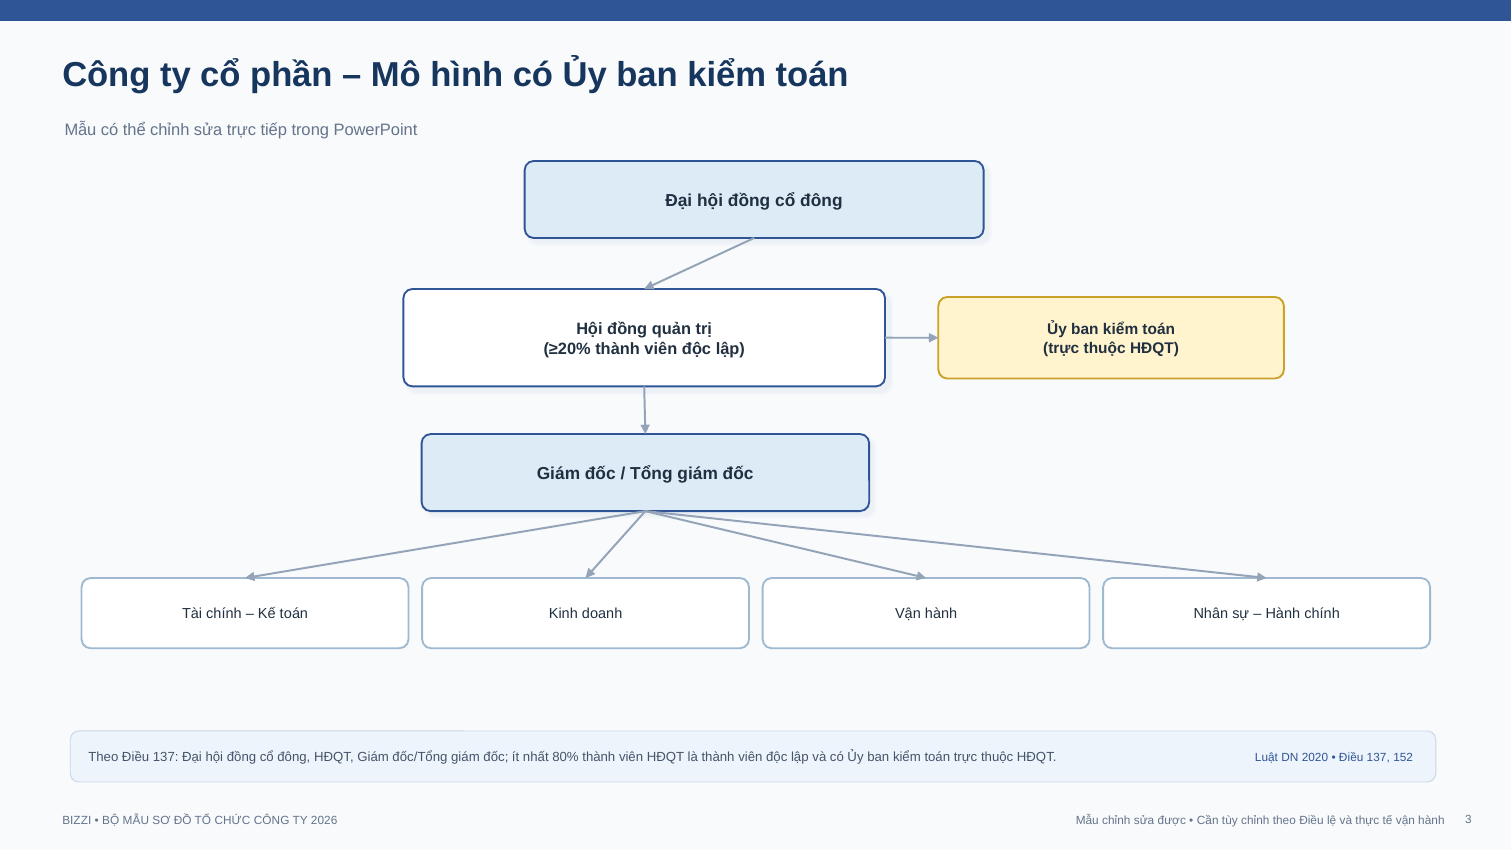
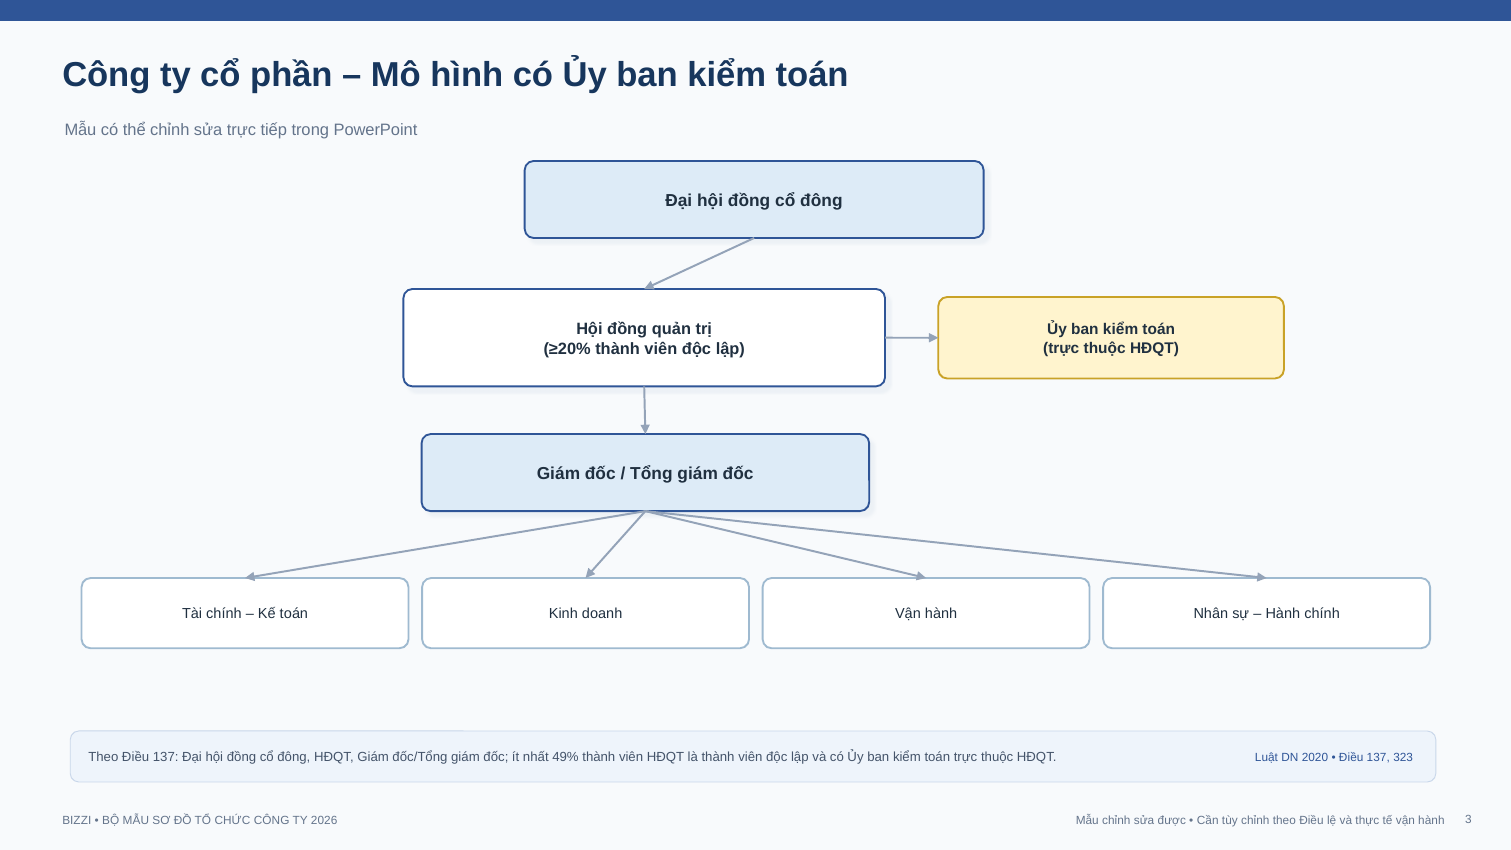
80%: 80% -> 49% (566, 757)
152: 152 -> 323 (1403, 757)
